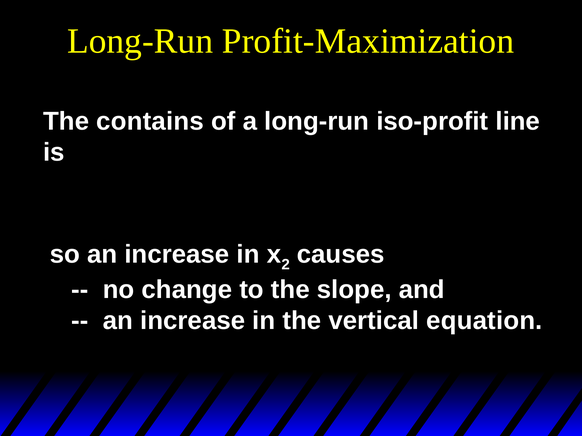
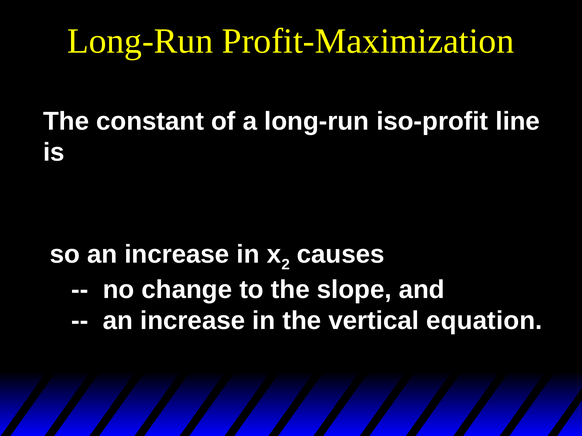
contains: contains -> constant (150, 121)
